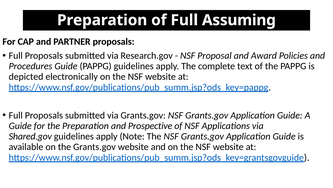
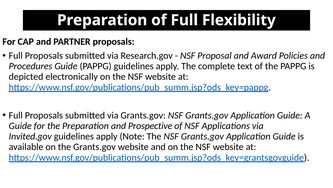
Assuming: Assuming -> Flexibility (239, 20)
Shared.gov: Shared.gov -> Invited.gov (30, 136)
